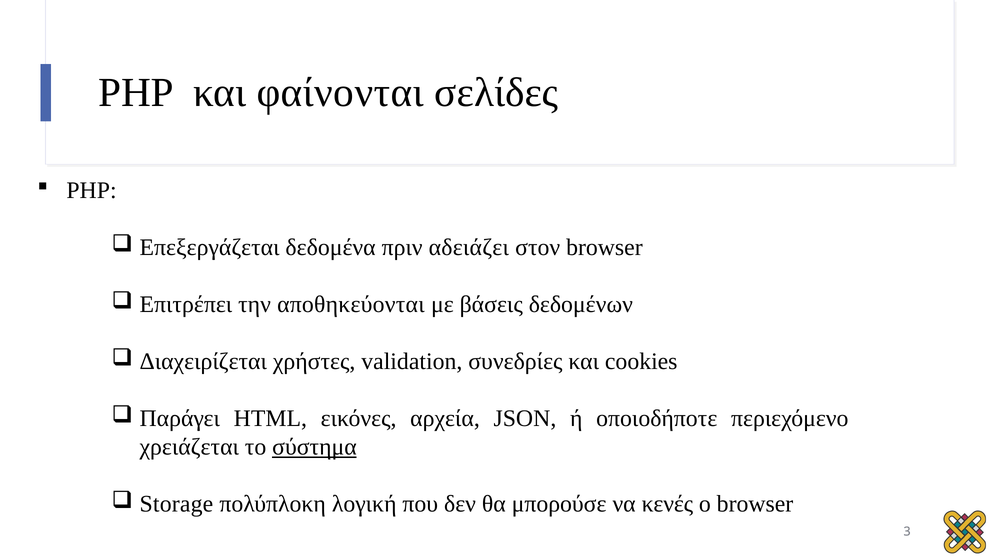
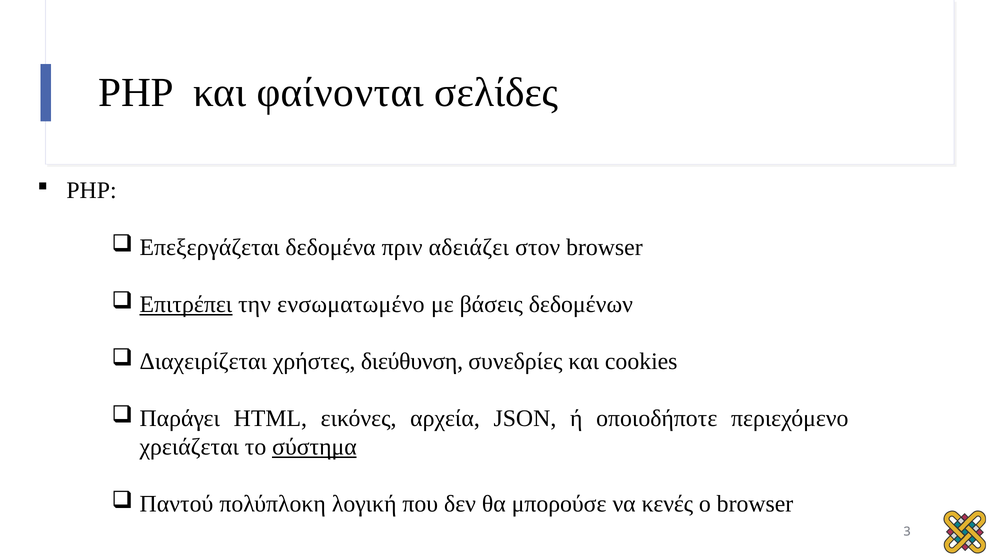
Επιτρέπει underline: none -> present (186, 305)
αποθηκεύονται: αποθηκεύονται -> ενσωματωμένο (351, 305)
validation: validation -> διεύθυνση (412, 362)
Storage: Storage -> Παντού (176, 504)
